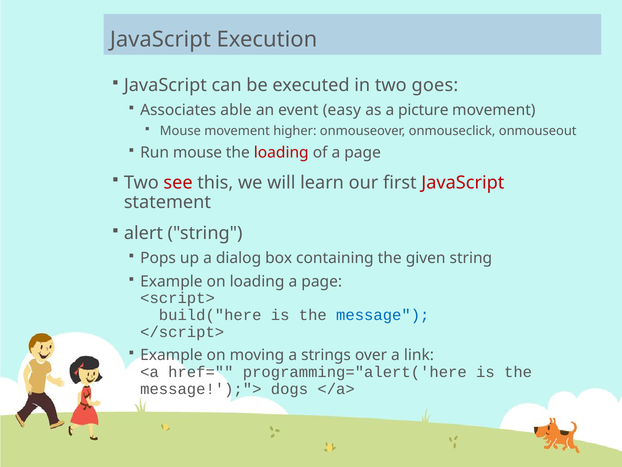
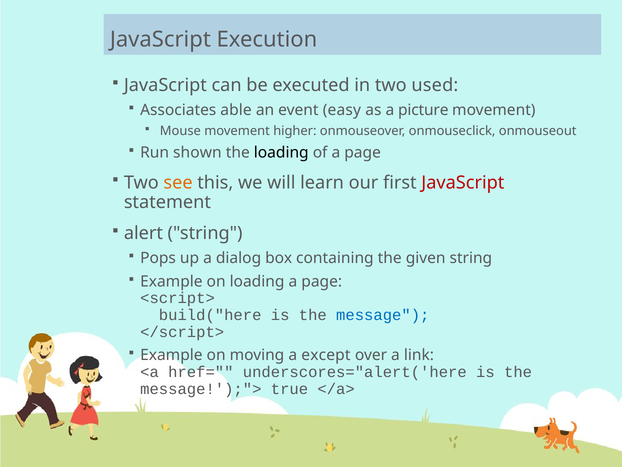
goes: goes -> used (435, 85)
Run mouse: mouse -> shown (197, 153)
loading colour: red -> black (281, 153)
see colour: red -> orange (178, 182)
strings: strings -> except (326, 355)
programming="alert('here: programming="alert('here -> underscores="alert('here (355, 372)
dogs: dogs -> true (289, 388)
